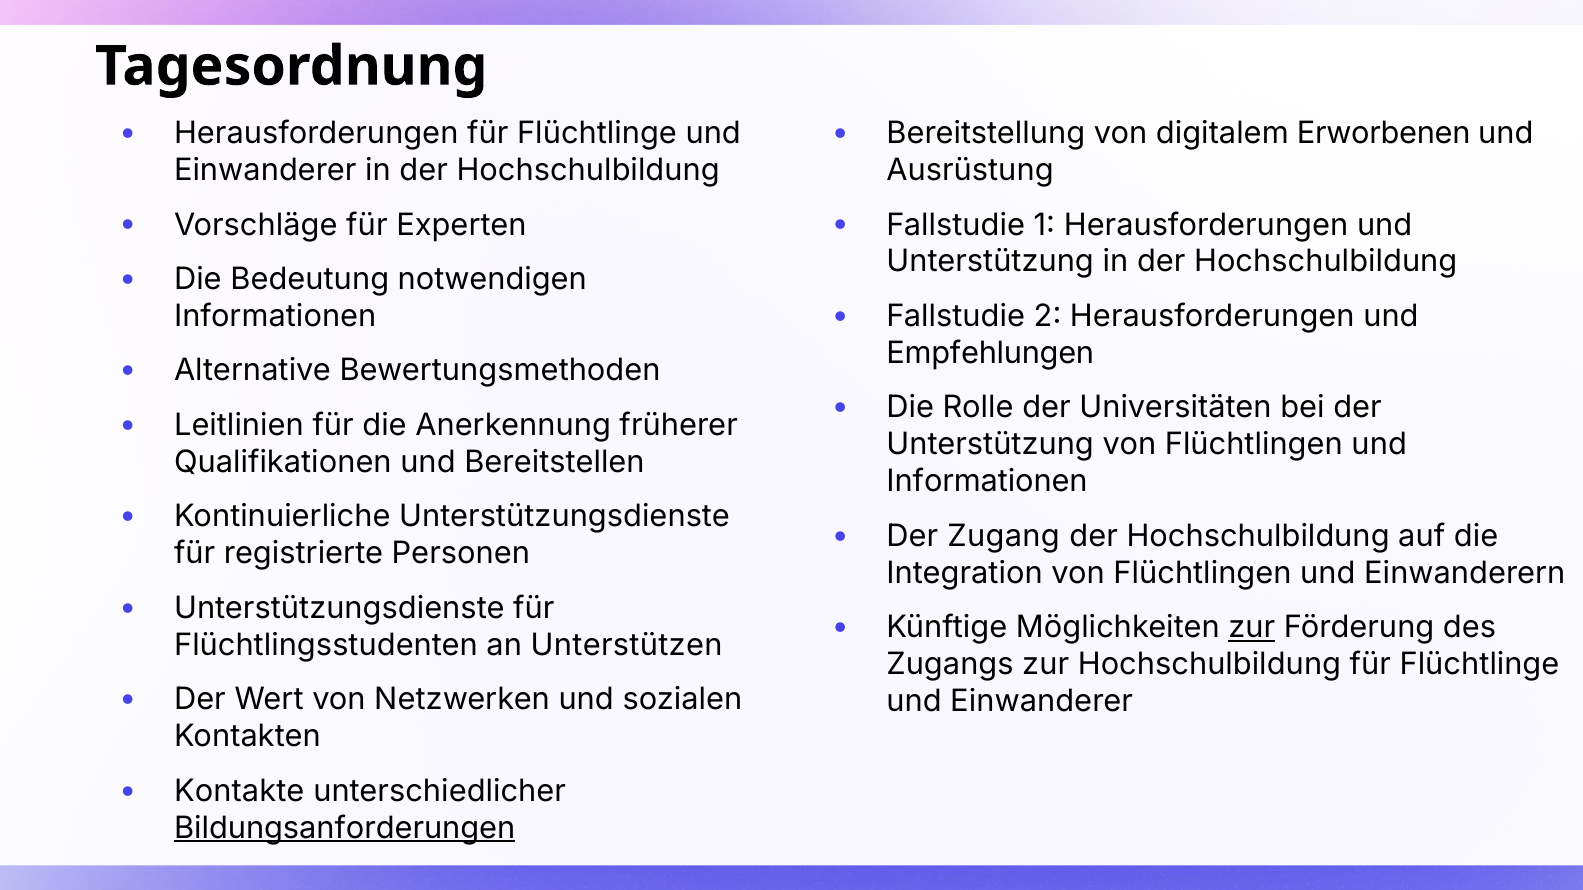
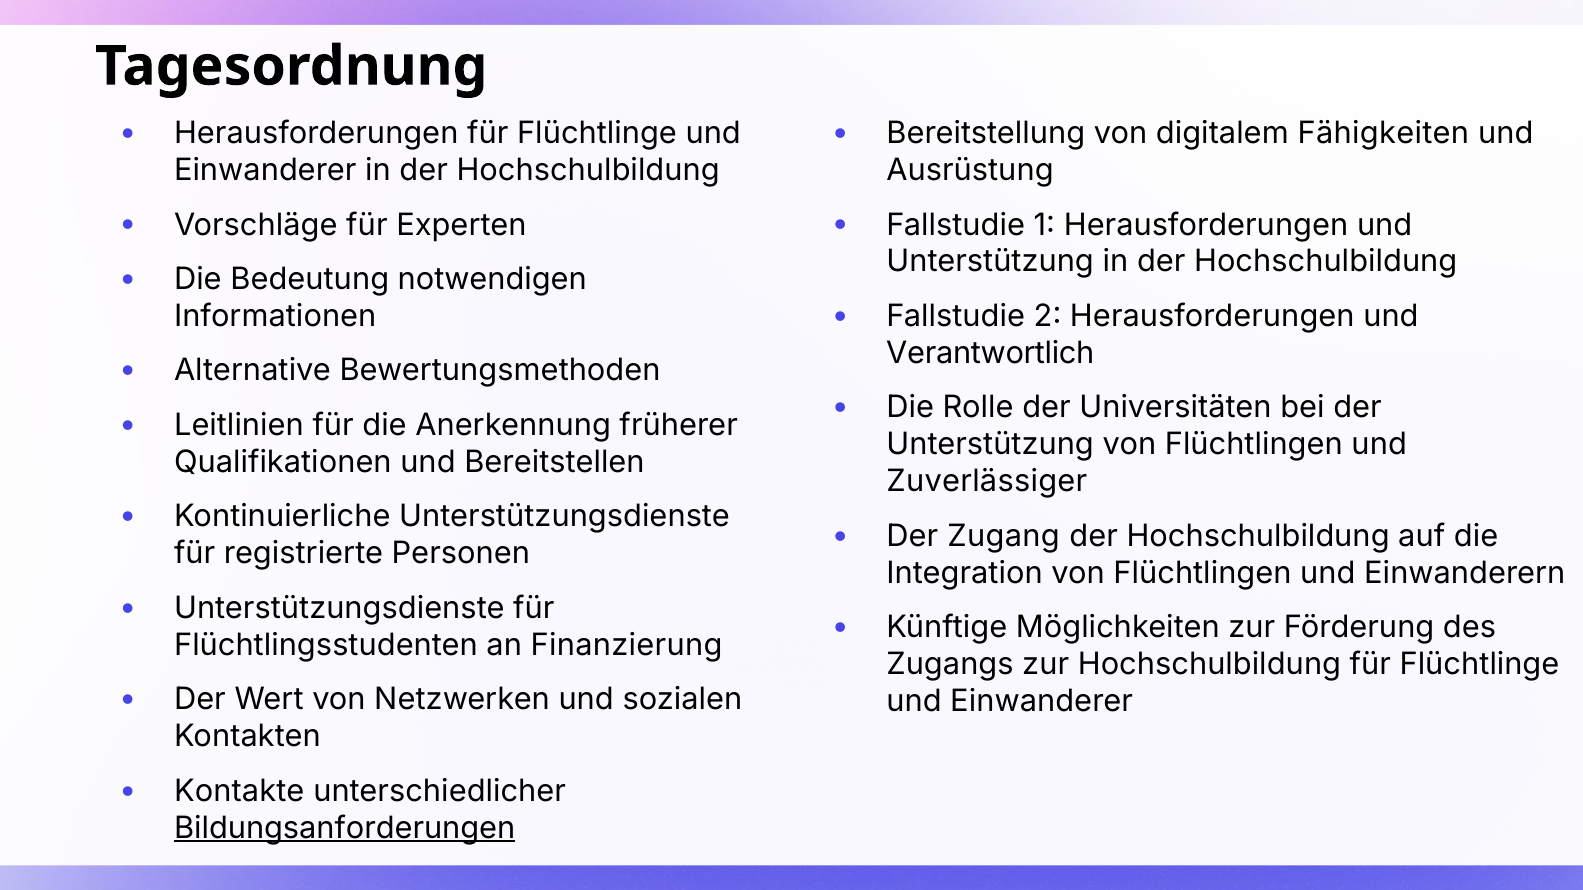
Erworbenen: Erworbenen -> Fähigkeiten (1383, 133)
Empfehlungen: Empfehlungen -> Verantwortlich (990, 353)
Informationen: Informationen -> Zuverlässiger (987, 482)
zur underline: present -> none (1252, 628)
Unterstützen: Unterstützen -> Finanzierung (627, 645)
